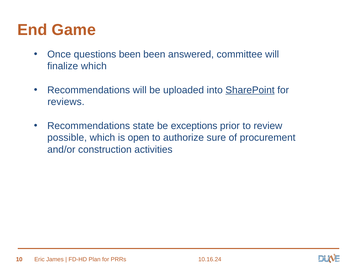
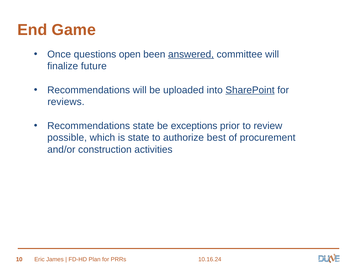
questions been: been -> open (130, 54)
answered underline: none -> present (191, 54)
finalize which: which -> future (94, 66)
is open: open -> state (139, 138)
sure: sure -> best (216, 138)
